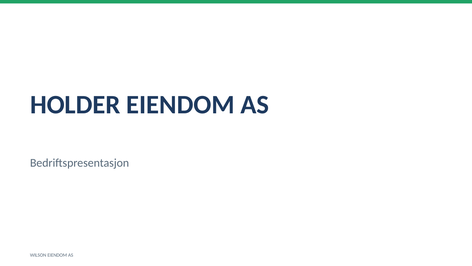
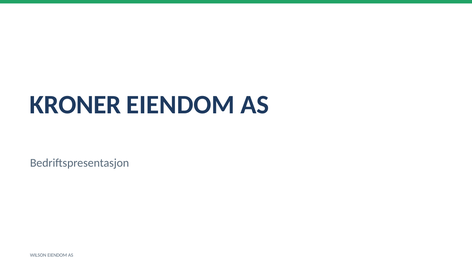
HOLDER: HOLDER -> KRONER (75, 105)
